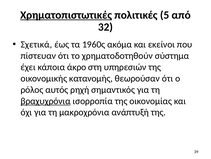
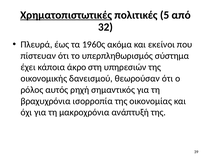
Σχετικά: Σχετικά -> Πλευρά (36, 44)
χρηματοδοτηθούν: χρηματοδοτηθούν -> υπερπληθωρισμός (117, 56)
κατανομής: κατανομής -> δανεισμού (91, 78)
βραχυχρόνια underline: present -> none (46, 101)
